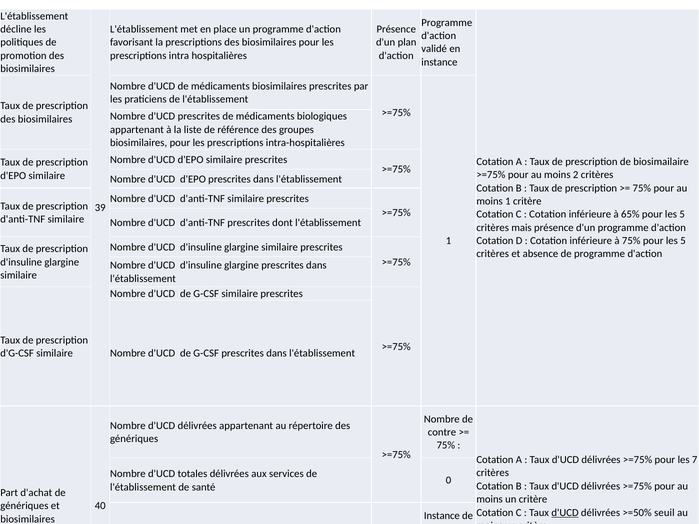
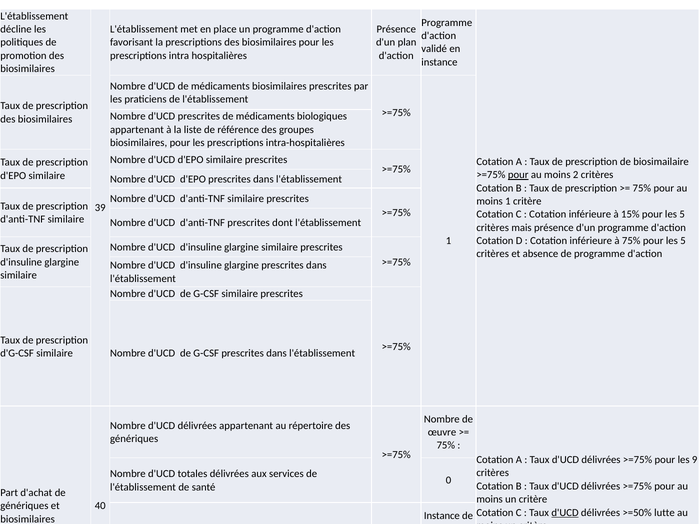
pour underline: none -> present (518, 175)
65%: 65% -> 15% (630, 214)
contre: contre -> œuvre (442, 432)
7: 7 -> 9 (695, 460)
seuil: seuil -> lutte (664, 513)
